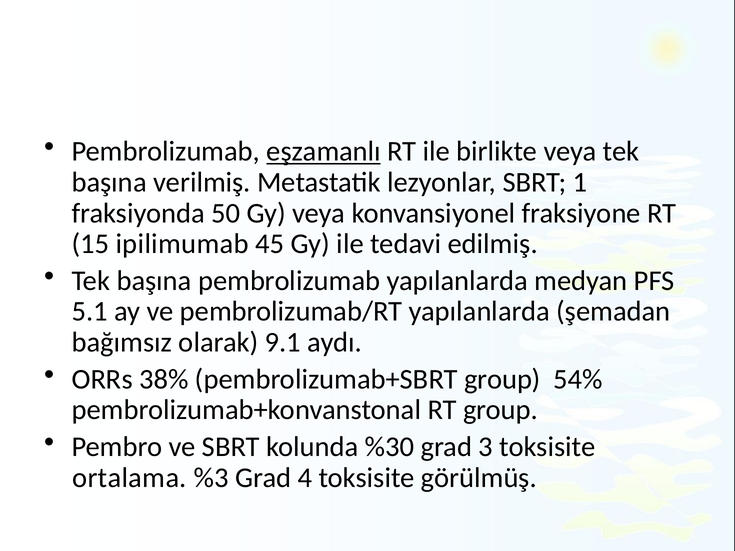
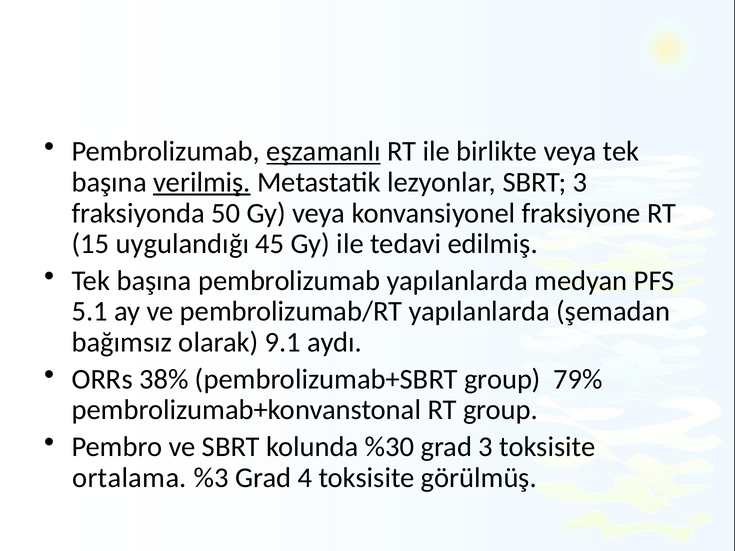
verilmiş underline: none -> present (202, 182)
SBRT 1: 1 -> 3 (580, 182)
ipilimumab: ipilimumab -> uygulandığı (182, 244)
54%: 54% -> 79% (578, 379)
